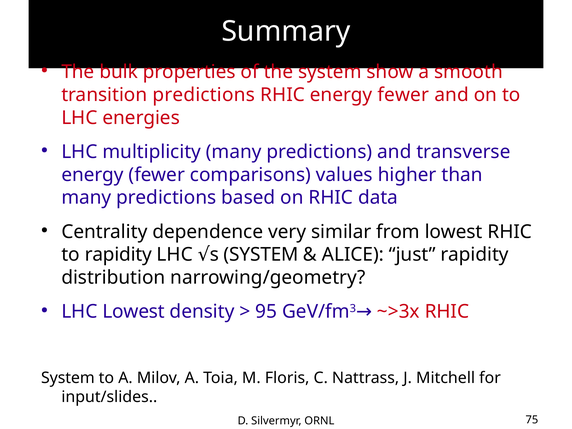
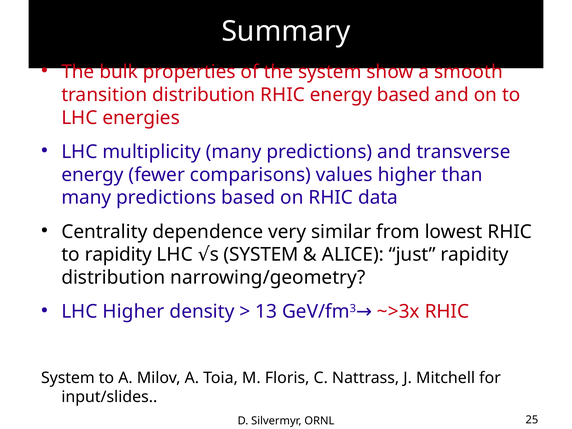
transition predictions: predictions -> distribution (204, 95)
RHIC energy fewer: fewer -> based (403, 95)
LHC Lowest: Lowest -> Higher (133, 312)
95: 95 -> 13 (266, 312)
75: 75 -> 25 (532, 420)
